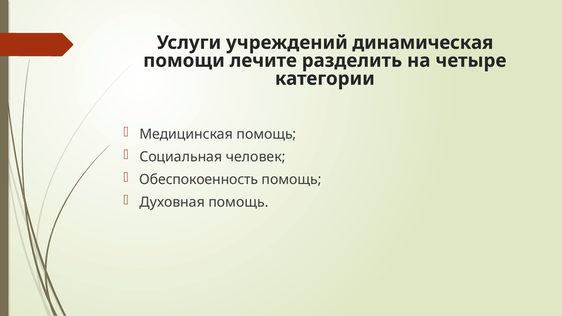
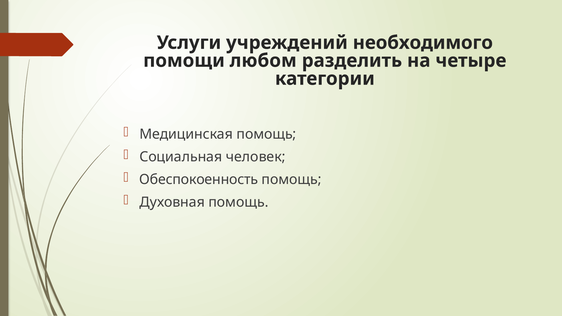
динамическая: динамическая -> необходимого (423, 43)
лечите: лечите -> любом (263, 61)
